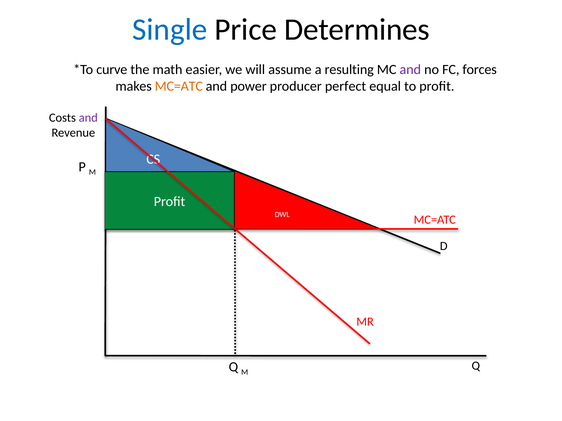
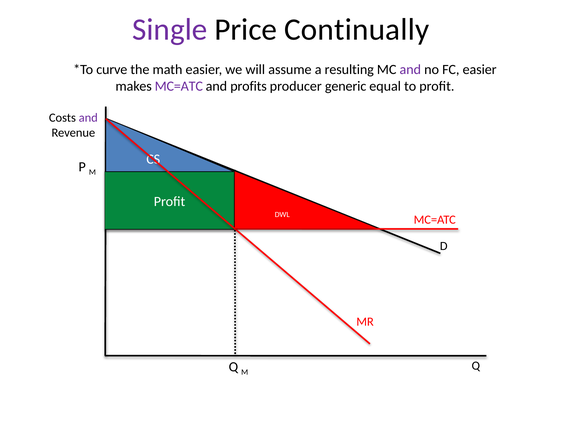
Single colour: blue -> purple (170, 30)
Determines: Determines -> Continually (357, 30)
FC forces: forces -> easier (480, 70)
MC=ATC colour: orange -> purple (179, 86)
power: power -> profits (249, 86)
perfect: perfect -> generic (346, 86)
